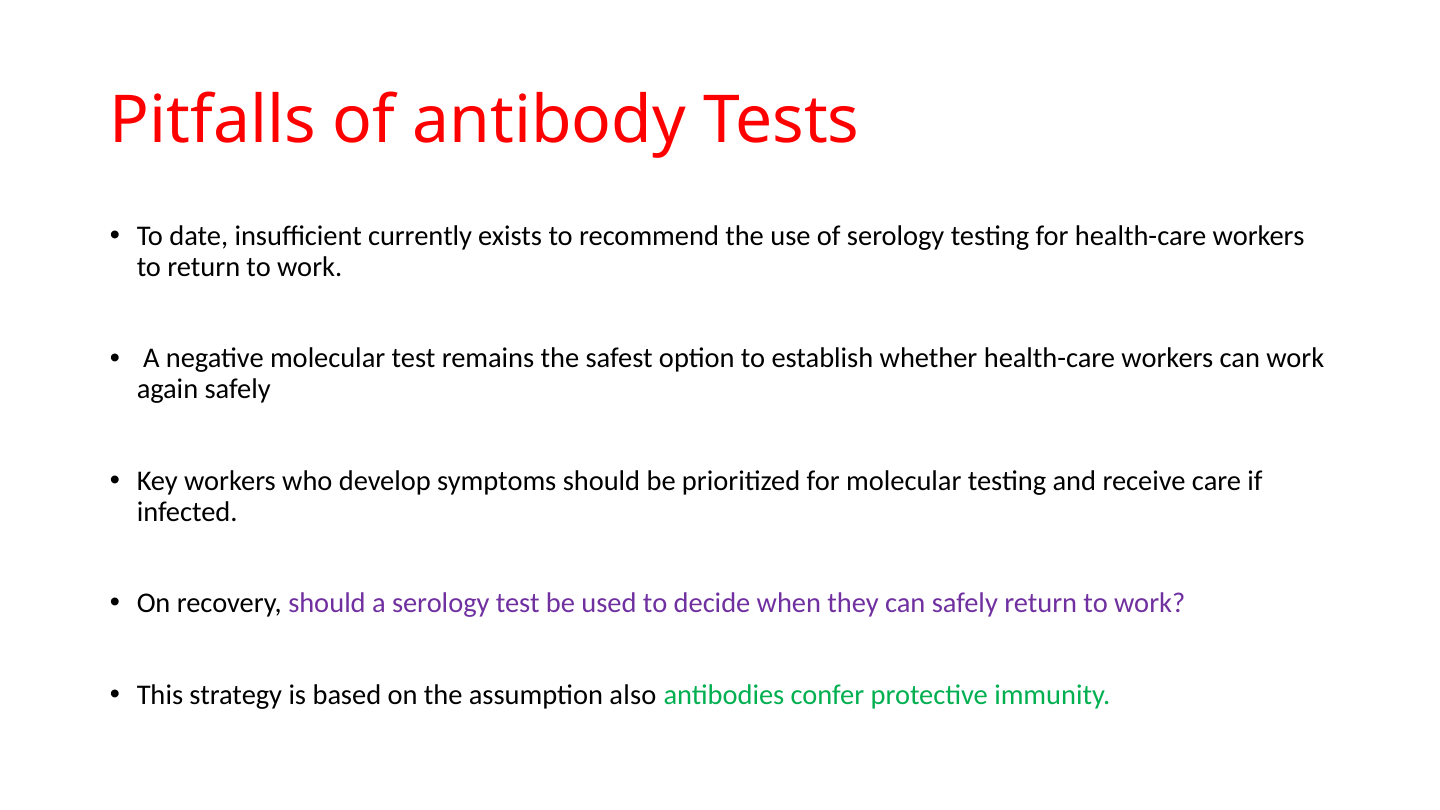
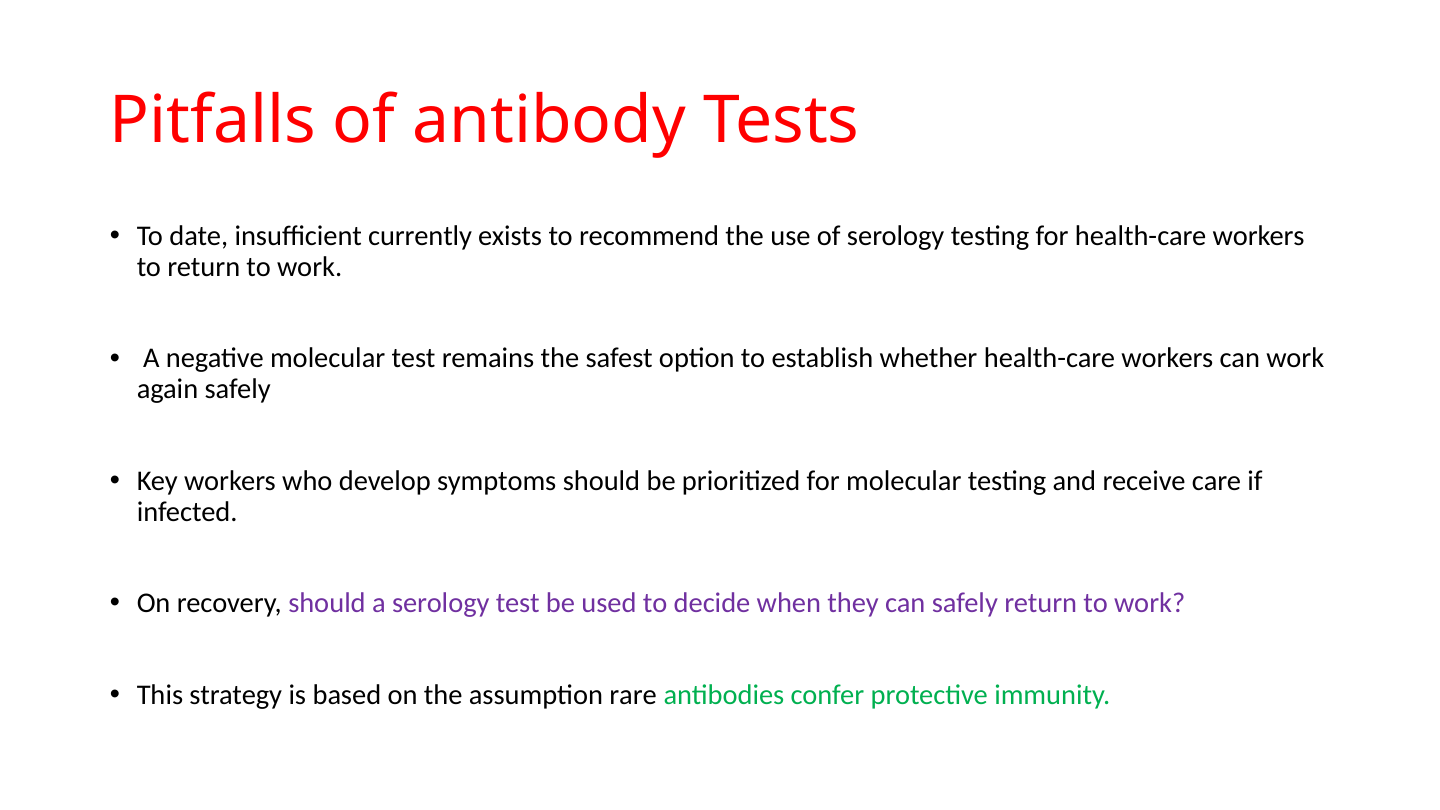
also: also -> rare (633, 695)
